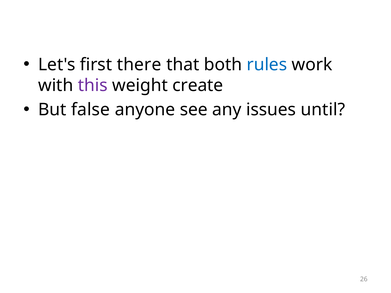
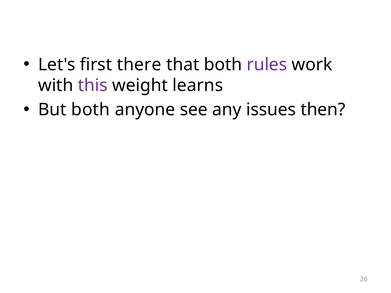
rules colour: blue -> purple (267, 65)
create: create -> learns (198, 85)
But false: false -> both (91, 110)
until: until -> then (323, 110)
